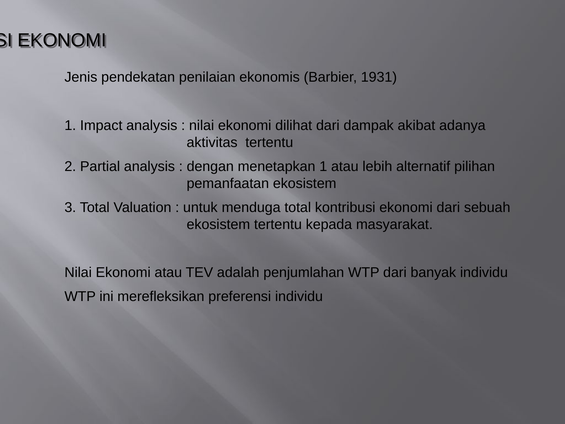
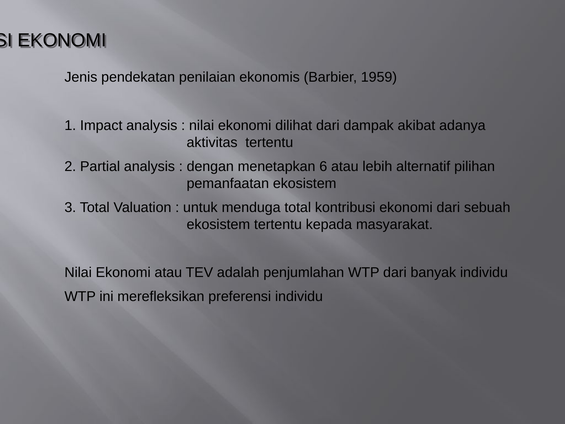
1931: 1931 -> 1959 (379, 77)
menetapkan 1: 1 -> 6 (323, 166)
